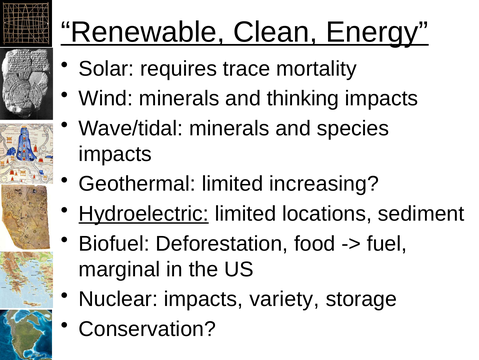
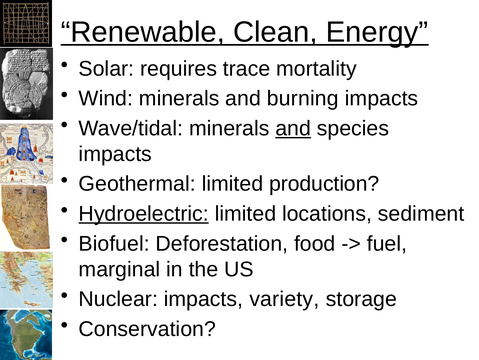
thinking: thinking -> burning (303, 98)
and underline: none -> present (293, 128)
increasing: increasing -> production (324, 184)
